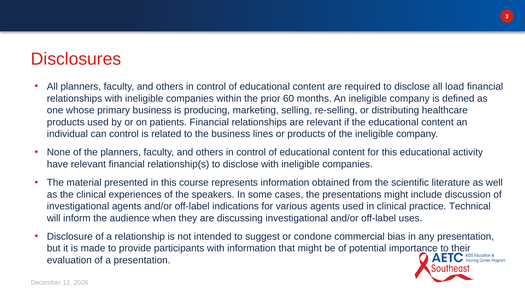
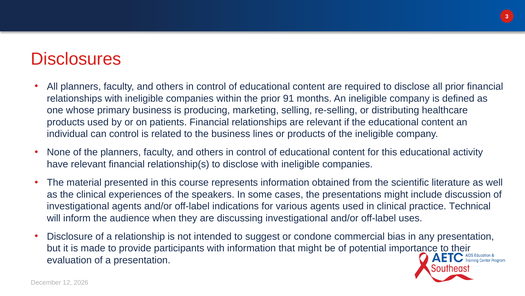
all load: load -> prior (455, 86)
60: 60 -> 91 (289, 98)
